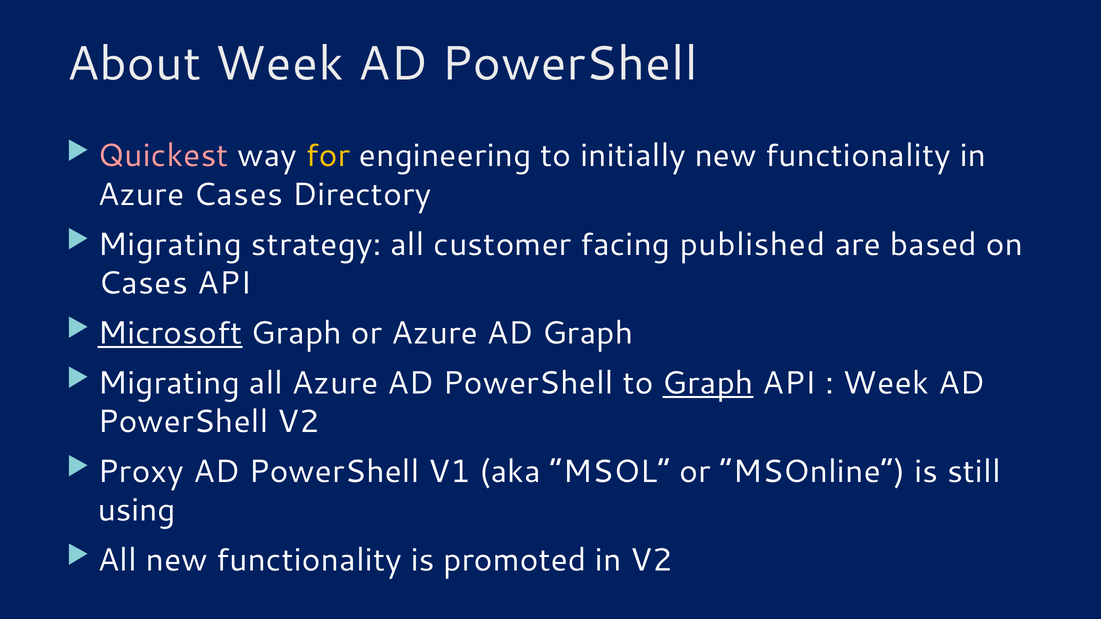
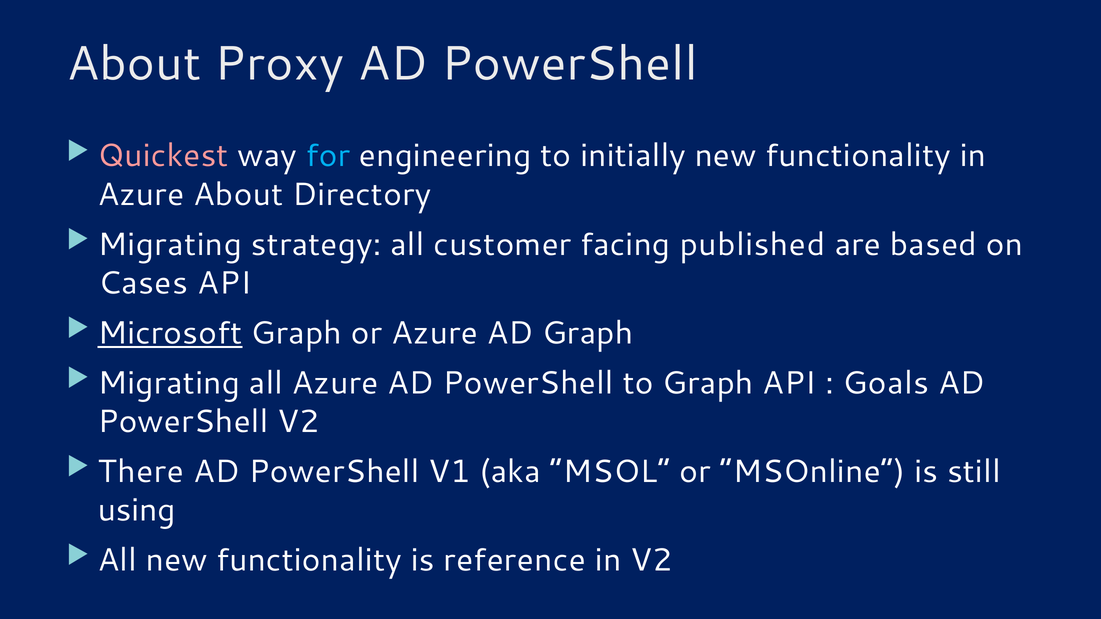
About Week: Week -> Proxy (279, 64)
for colour: yellow -> light blue (328, 156)
Azure Cases: Cases -> About (238, 195)
Graph underline: present -> none (708, 383)
Week: Week -> Goals (886, 383)
Proxy: Proxy -> There (141, 472)
promoted: promoted -> reference (515, 560)
